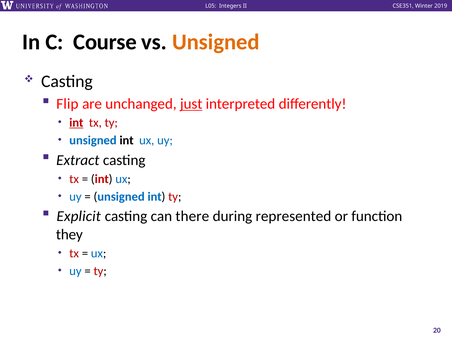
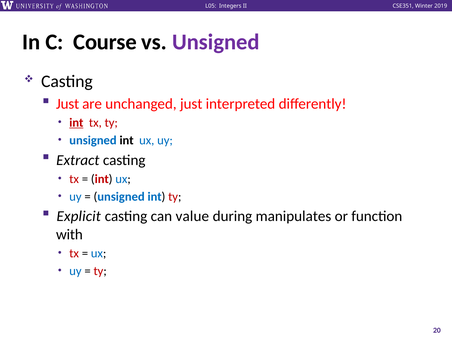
Unsigned colour: orange -> purple (216, 42)
Flip: Flip -> Just (68, 104)
just underline: present -> none (191, 104)
there: there -> value (192, 216)
represented: represented -> manipulates (293, 216)
they: they -> with (69, 234)
